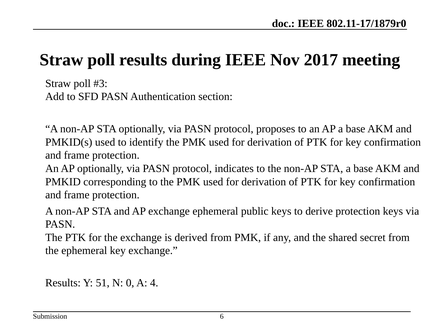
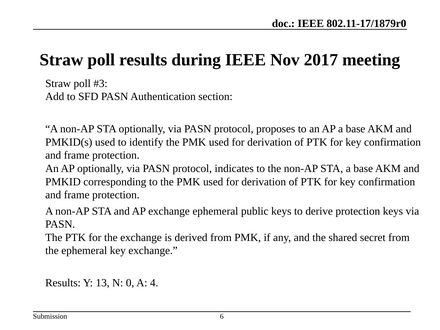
51: 51 -> 13 (103, 283)
